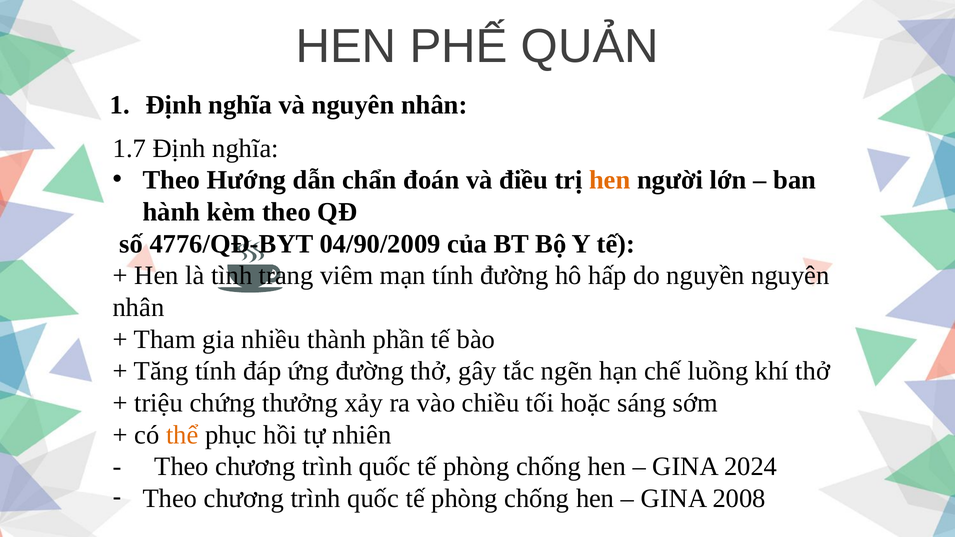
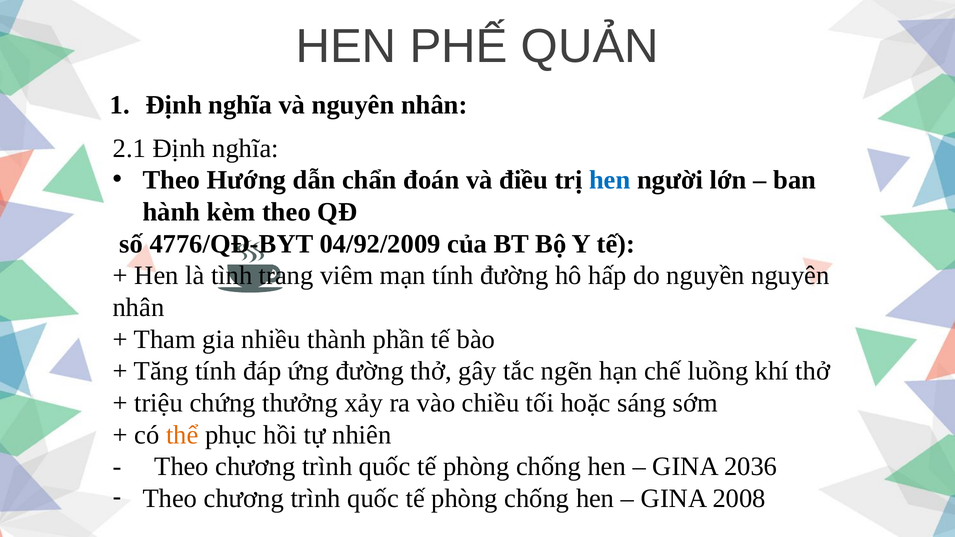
1.7: 1.7 -> 2.1 (129, 148)
hen colour: orange -> blue (610, 180)
04/90/2009: 04/90/2009 -> 04/92/2009 (380, 244)
2024: 2024 -> 2036 (751, 467)
